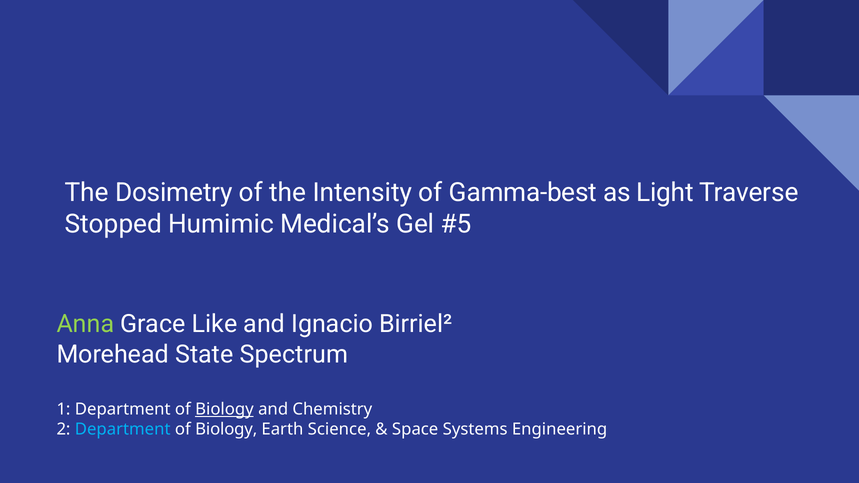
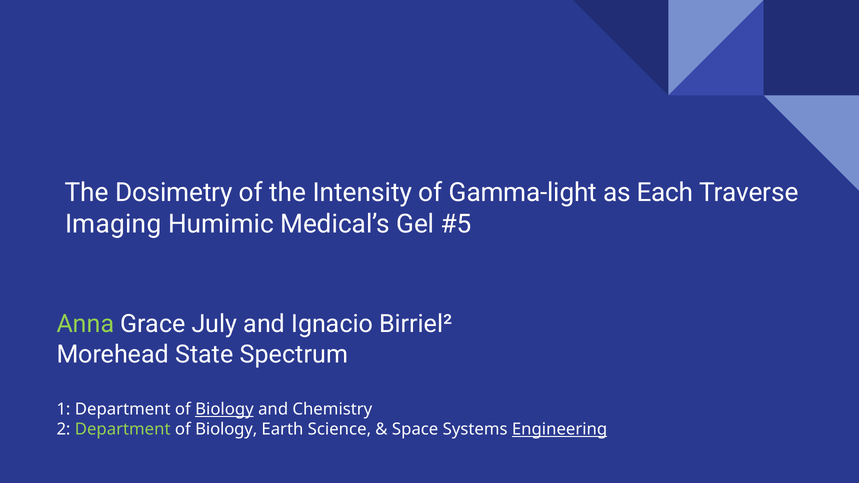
Gamma-best: Gamma-best -> Gamma-light (523, 193)
Light: Light -> Each (665, 193)
Stopped: Stopped -> Imaging (113, 224)
Like: Like -> July (214, 324)
Department colour: light blue -> light green (123, 430)
Engineering underline: none -> present (560, 430)
